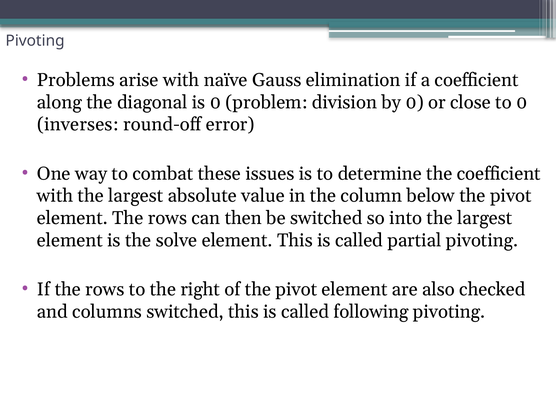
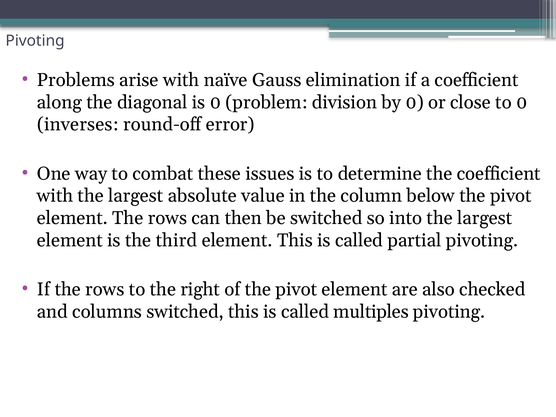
solve: solve -> third (176, 240)
following: following -> multiples (371, 312)
